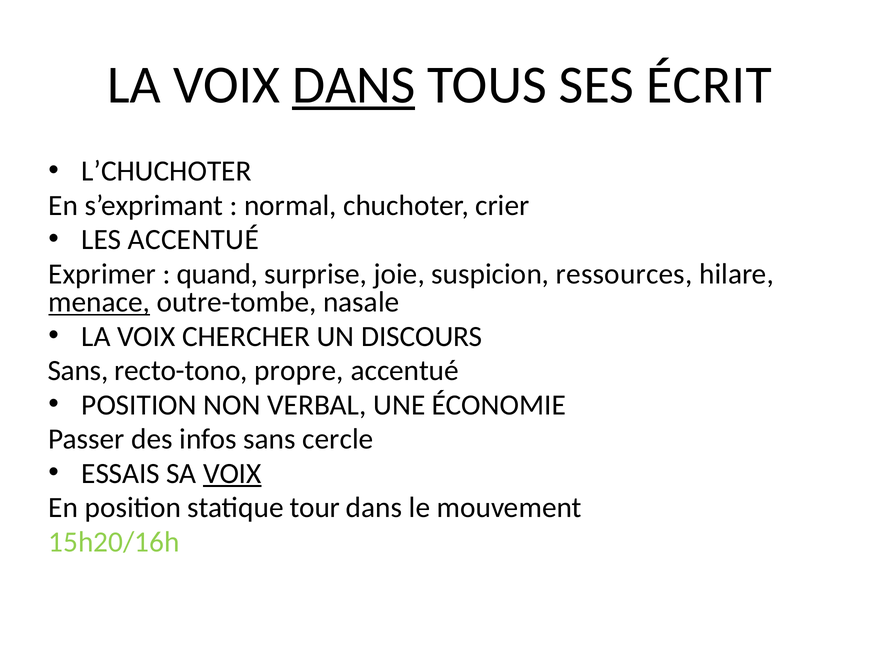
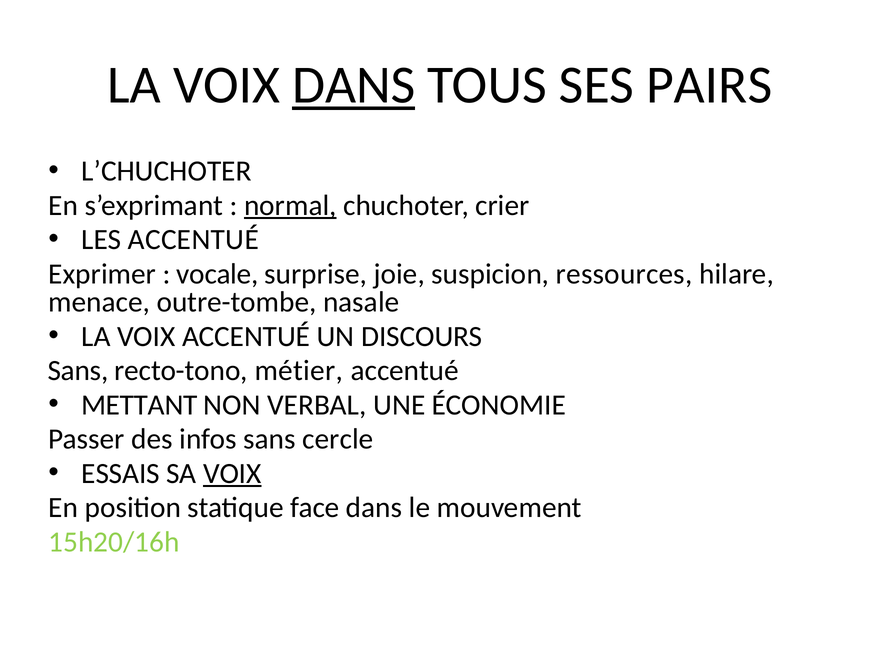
ÉCRIT: ÉCRIT -> PAIRS (709, 85)
normal underline: none -> present (290, 205)
quand: quand -> vocale (217, 274)
menace underline: present -> none (99, 302)
VOIX CHERCHER: CHERCHER -> ACCENTUÉ (246, 336)
propre: propre -> métier (299, 371)
POSITION: POSITION -> METTANT (139, 405)
tour: tour -> face (315, 508)
